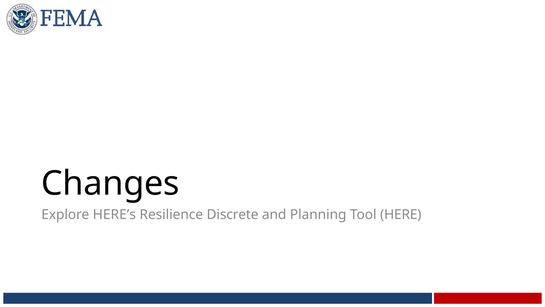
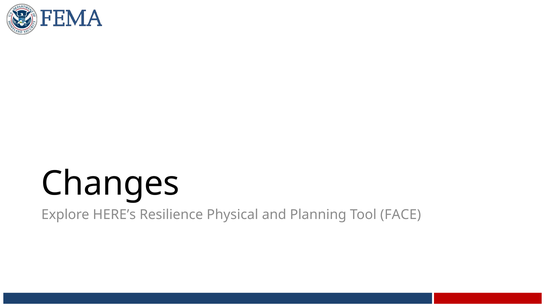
Discrete: Discrete -> Physical (232, 214)
HERE: HERE -> FACE (401, 214)
